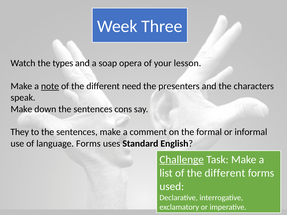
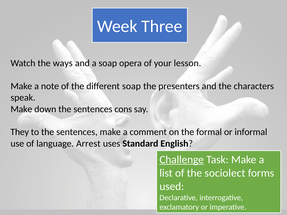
types: types -> ways (63, 63)
note underline: present -> none (50, 86)
different need: need -> soap (131, 86)
language Forms: Forms -> Arrest (88, 144)
list of the different: different -> sociolect (225, 173)
